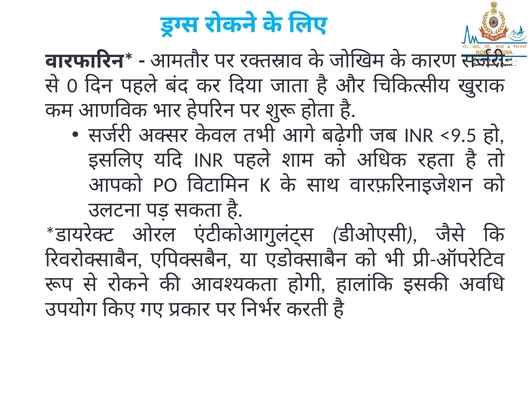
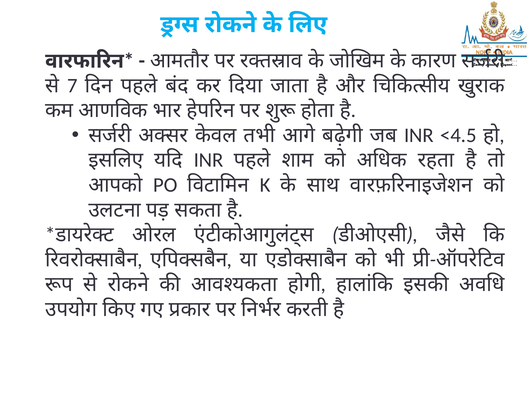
0: 0 -> 7 (72, 86)
<9.5: <9.5 -> <4.5 (458, 135)
